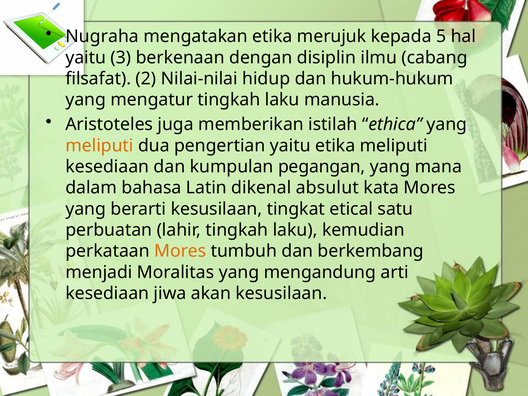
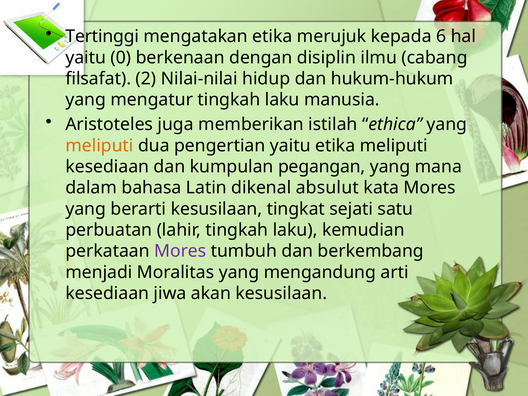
Nugraha: Nugraha -> Tertinggi (102, 36)
5: 5 -> 6 (441, 36)
3: 3 -> 0 (121, 58)
etical: etical -> sejati (351, 209)
Mores colour: orange -> purple (180, 251)
